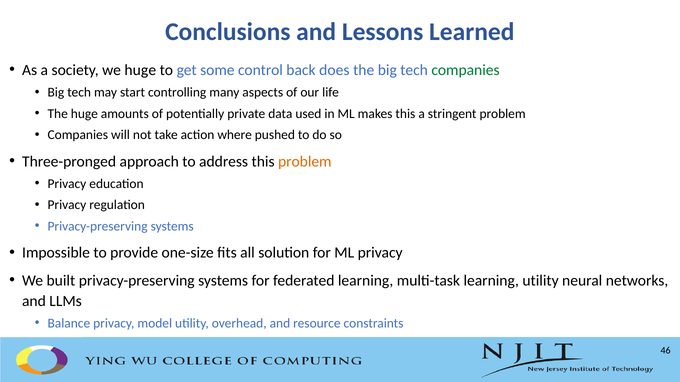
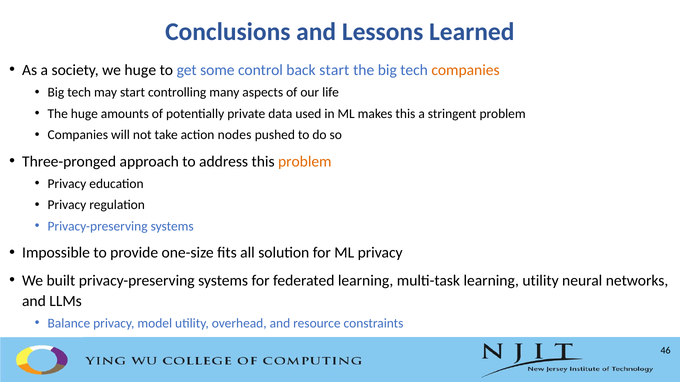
back does: does -> start (334, 70)
companies colour: green -> orange (465, 70)
where: where -> nodes (235, 135)
